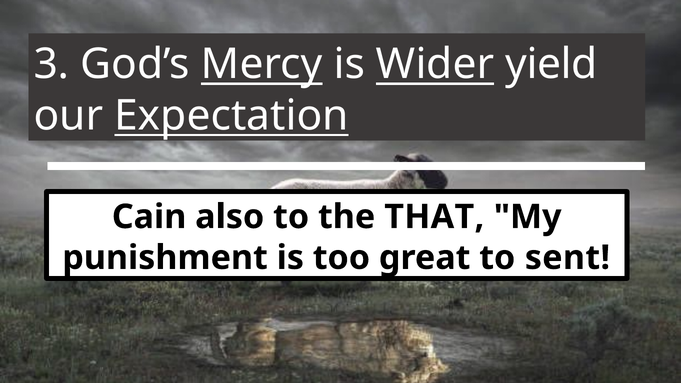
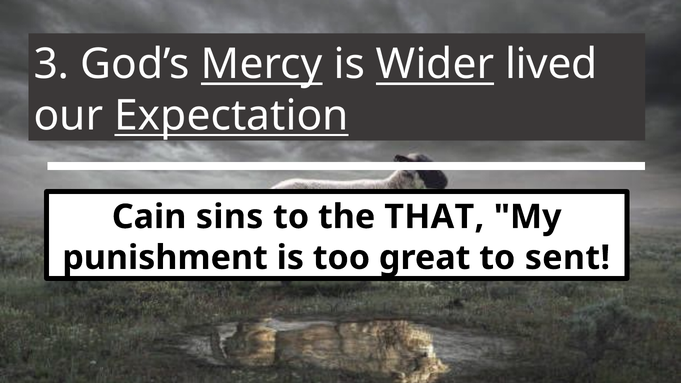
yield: yield -> lived (551, 64)
also: also -> sins (230, 217)
